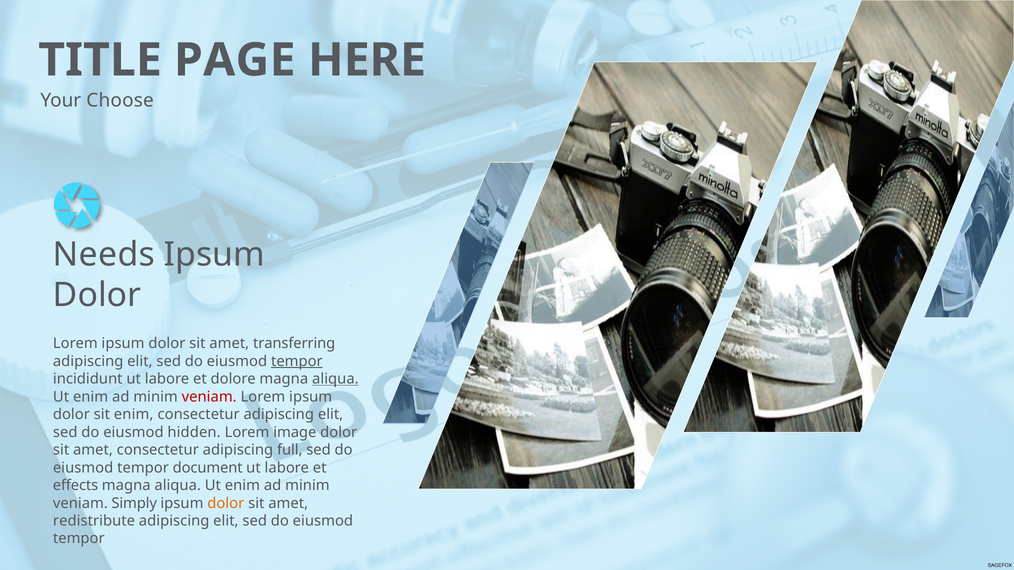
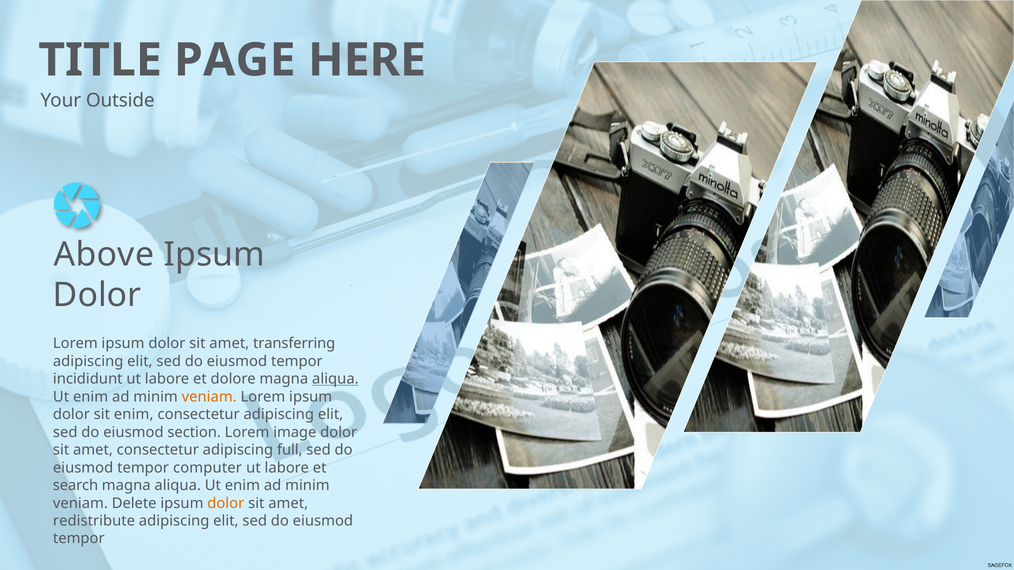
Choose: Choose -> Outside (120, 101)
Needs: Needs -> Above (104, 255)
tempor underline: present -> none (297, 361)
veniam colour: red -> orange (209, 397)
hidden: hidden -> section (194, 432)
document: document -> computer (207, 468)
effects: effects -> search (76, 486)
Simply: Simply -> Delete (134, 503)
